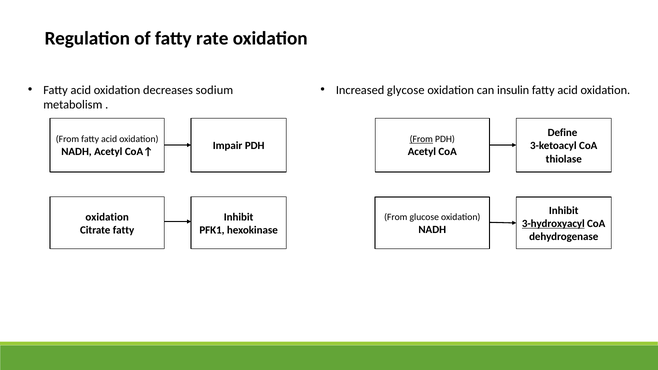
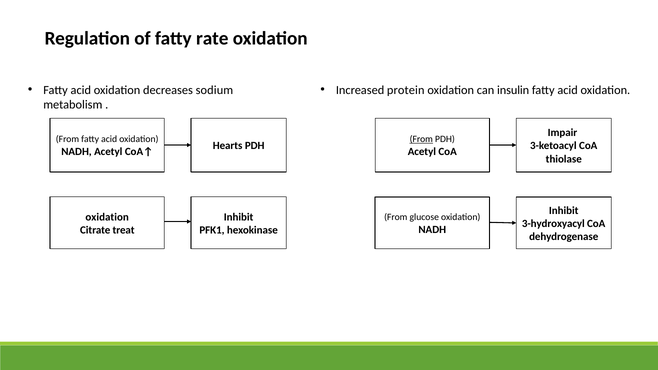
glycose: glycose -> protein (406, 90)
Define: Define -> Impair (562, 133)
Impair: Impair -> Hearts (228, 146)
3-hydroxyacyl underline: present -> none (553, 224)
Citrate fatty: fatty -> treat (124, 230)
